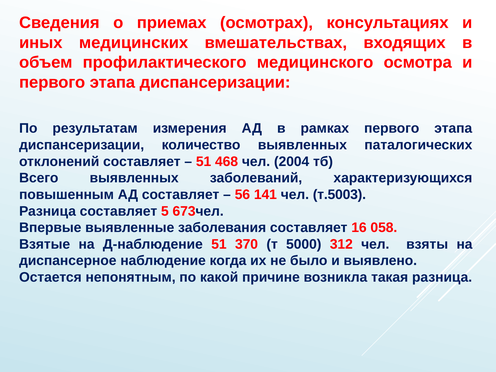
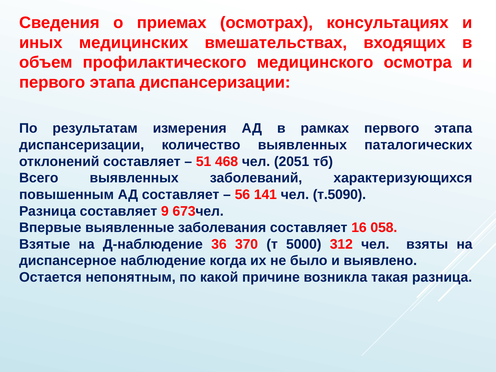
2004: 2004 -> 2051 (292, 162)
т.5003: т.5003 -> т.5090 (339, 195)
5: 5 -> 9 (165, 211)
Д-наблюдение 51: 51 -> 36 (219, 244)
